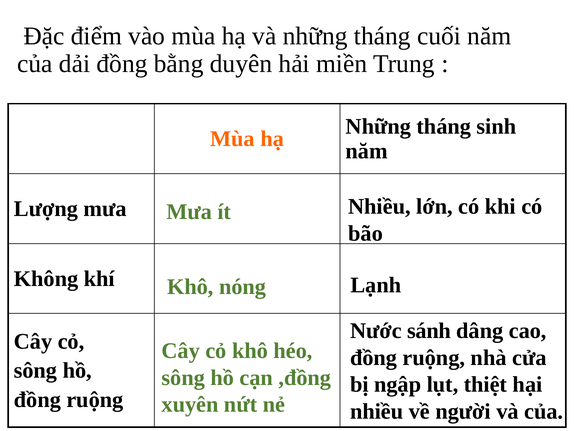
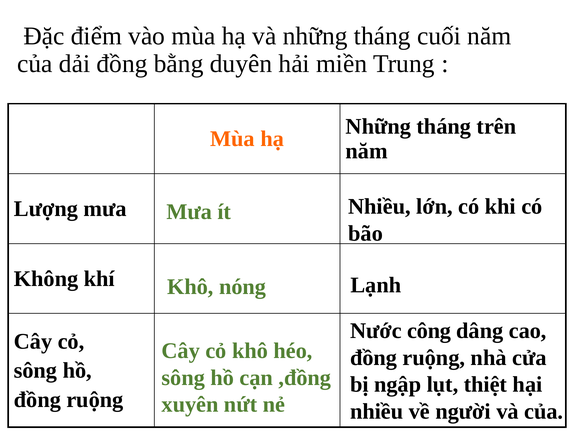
sinh: sinh -> trên (496, 126)
sánh: sánh -> công (429, 331)
